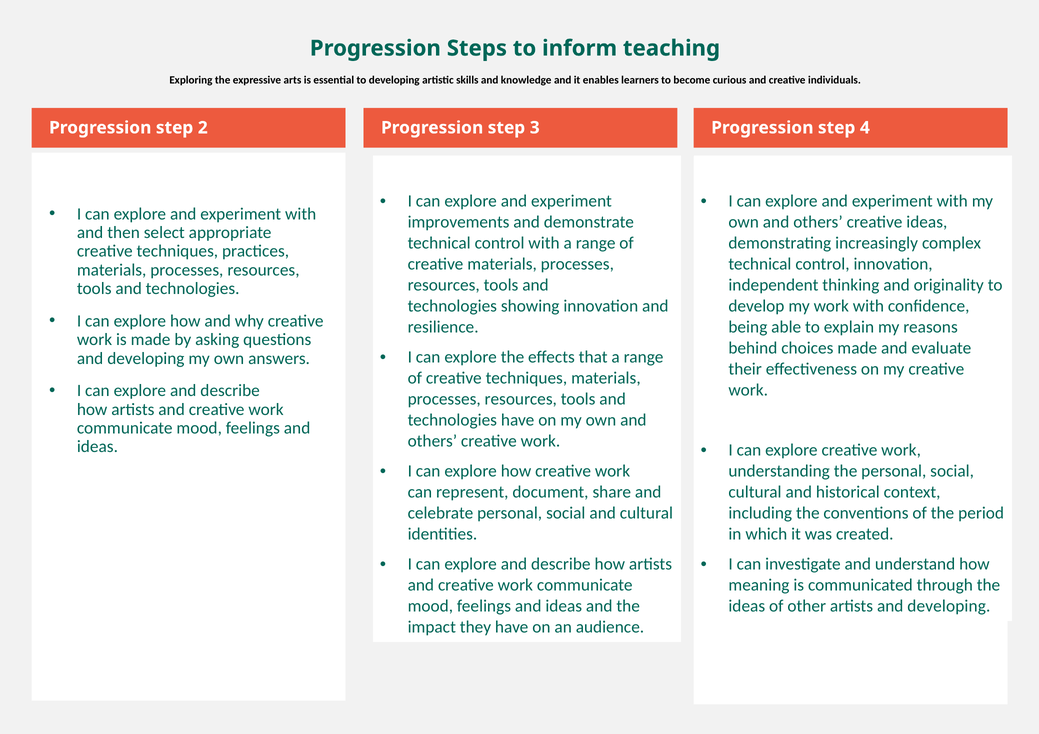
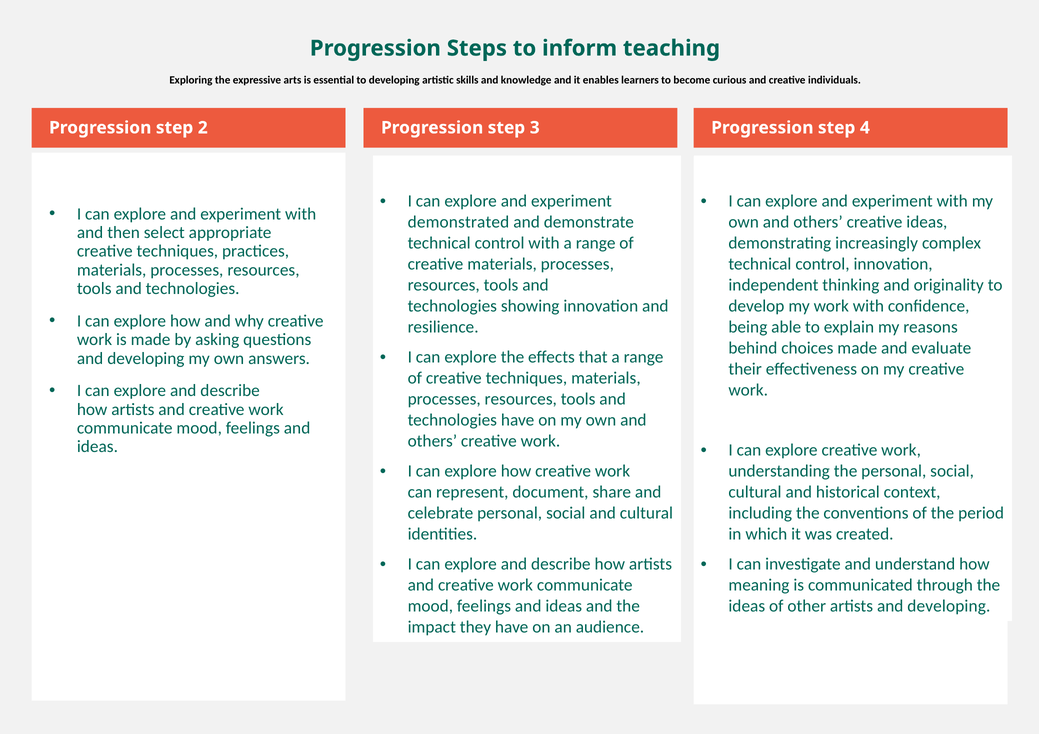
improvements: improvements -> demonstrated (458, 222)
